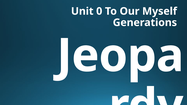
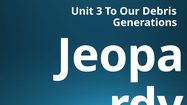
0: 0 -> 3 (99, 11)
Myself: Myself -> Debris (160, 11)
